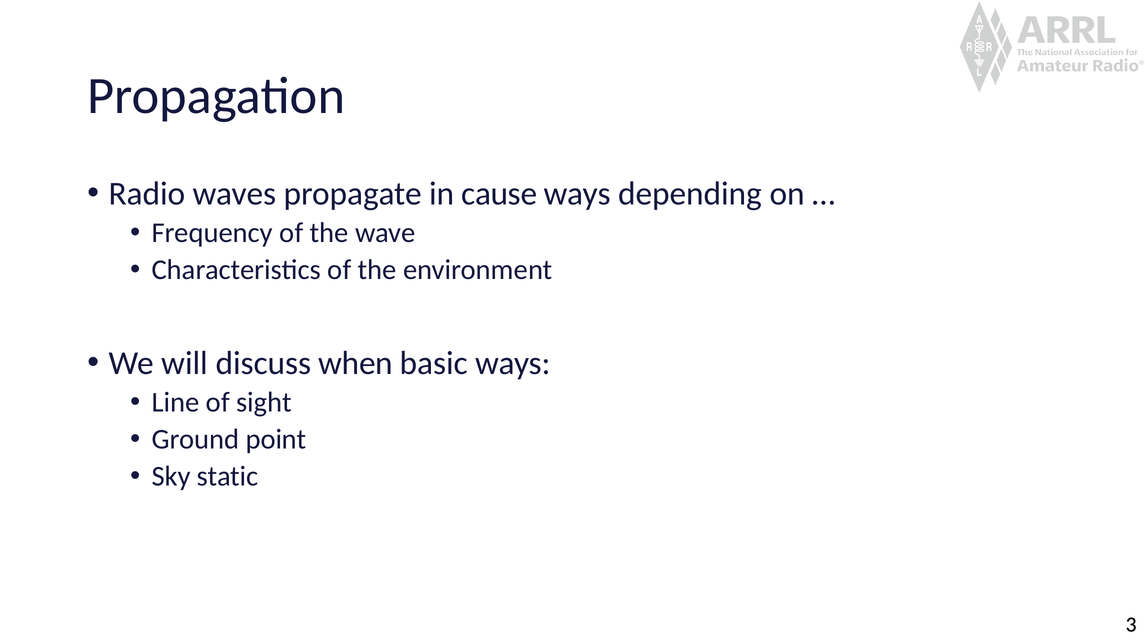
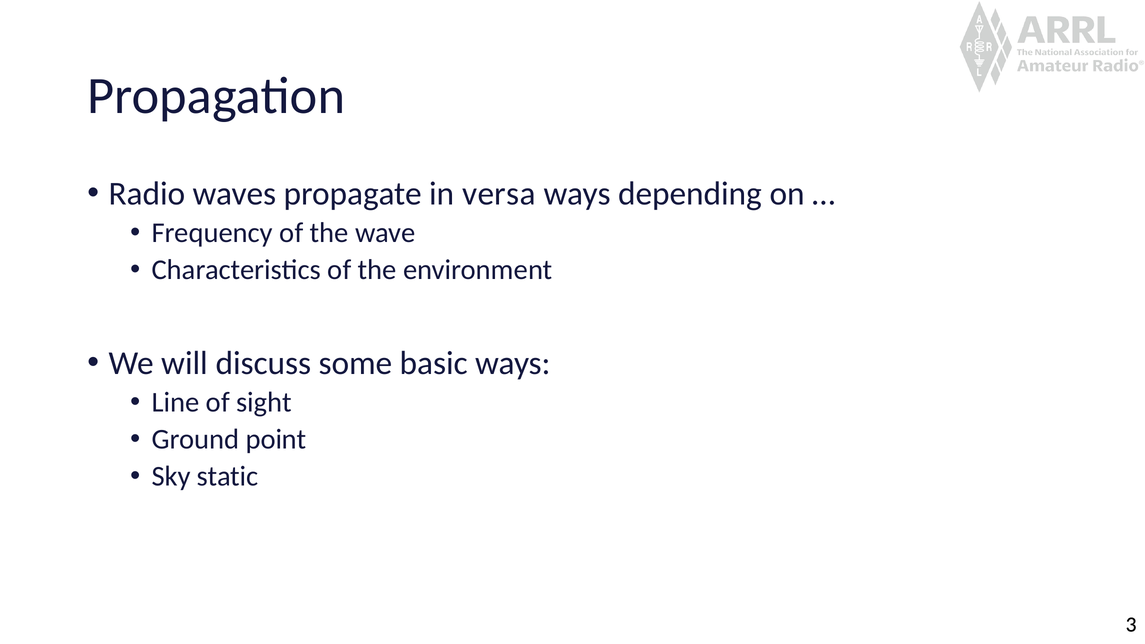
cause: cause -> versa (499, 194)
when: when -> some (356, 363)
